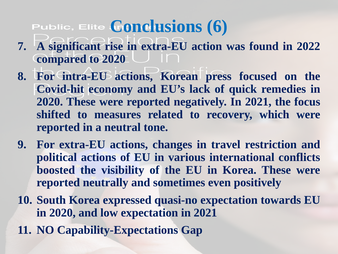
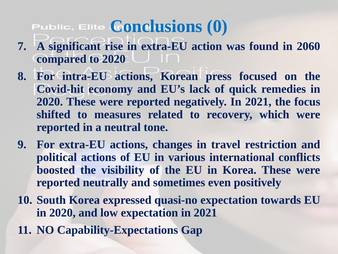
6: 6 -> 0 (217, 26)
2022: 2022 -> 2060 (308, 46)
